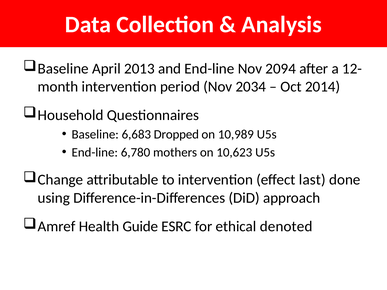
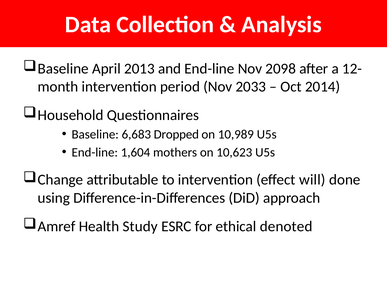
2094: 2094 -> 2098 (281, 69)
2034: 2034 -> 2033 (251, 87)
6,780: 6,780 -> 1,604 (135, 153)
last: last -> will (312, 180)
Guide: Guide -> Study (140, 227)
